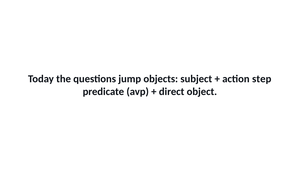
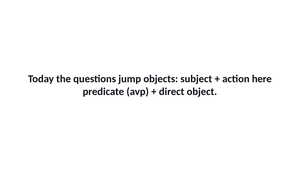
step: step -> here (262, 79)
